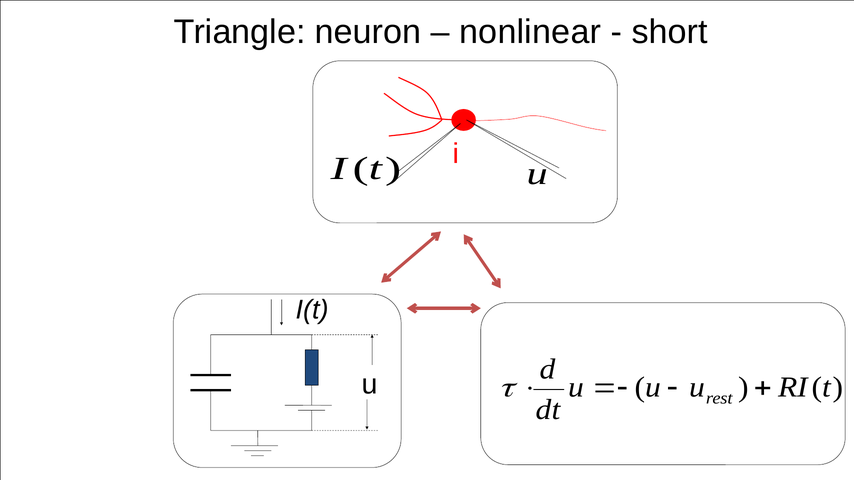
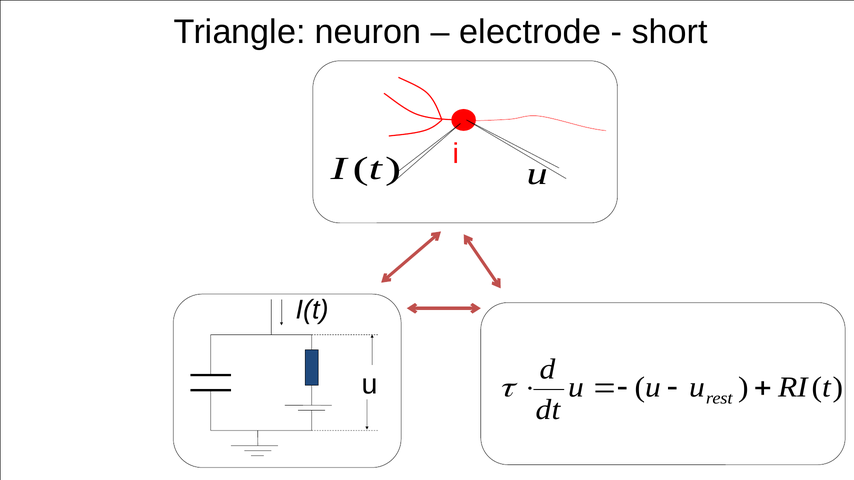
nonlinear: nonlinear -> electrode (530, 32)
